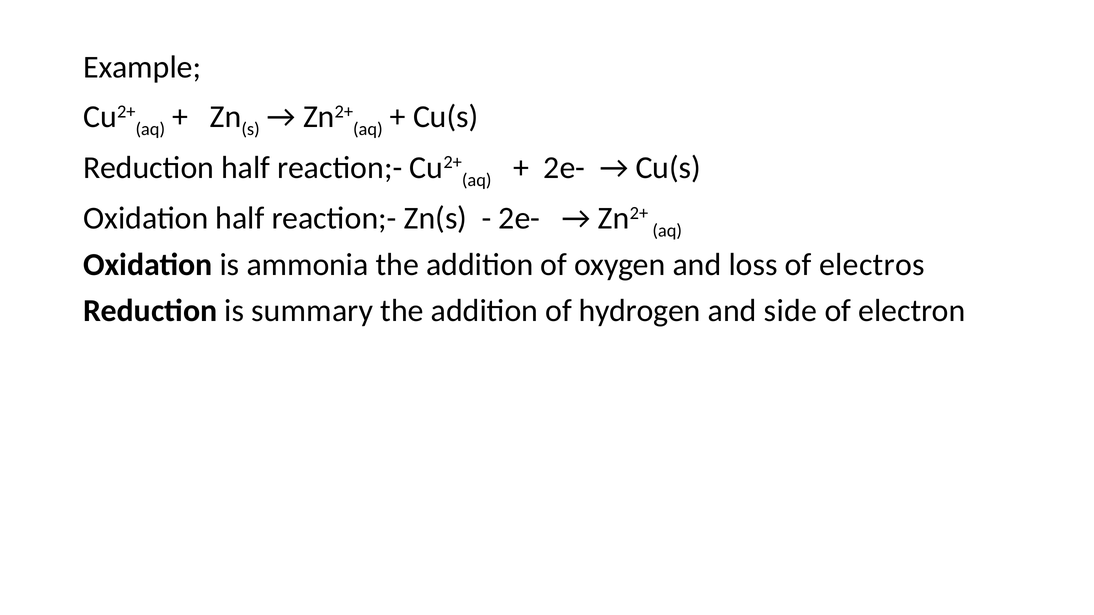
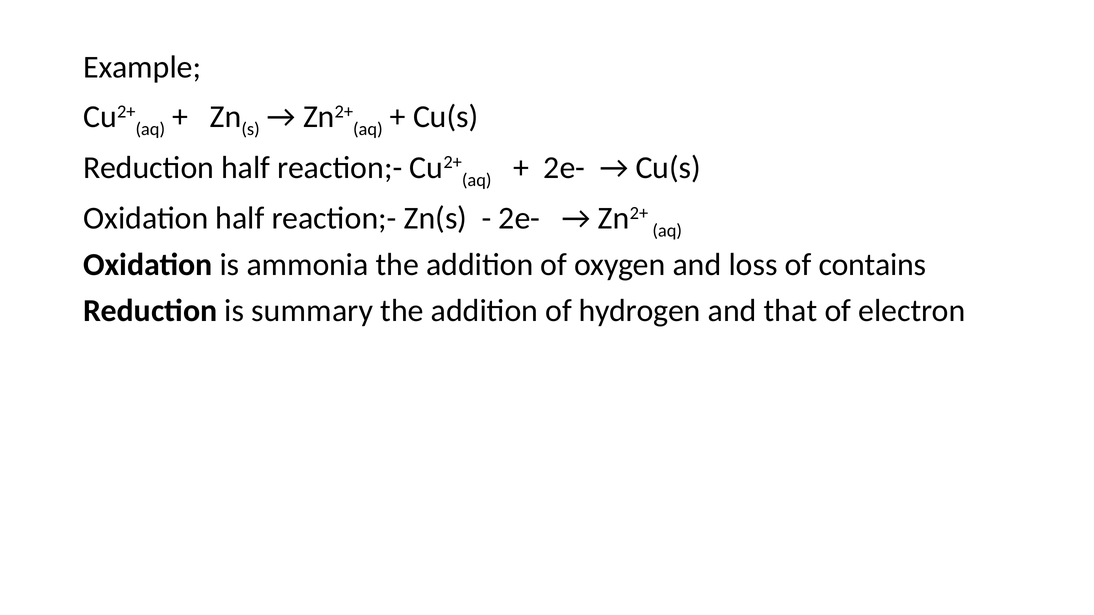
electros: electros -> contains (872, 265)
side: side -> that (791, 311)
